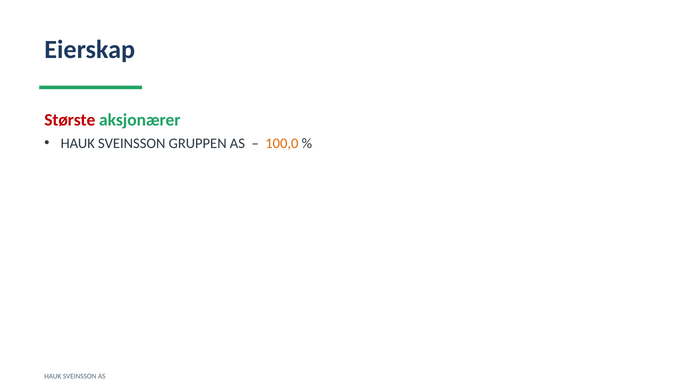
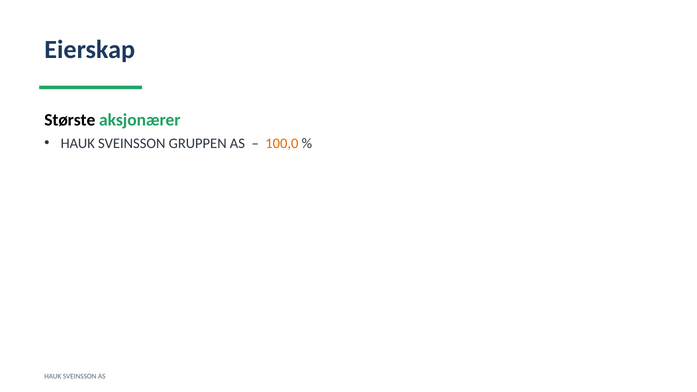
Største colour: red -> black (70, 120)
